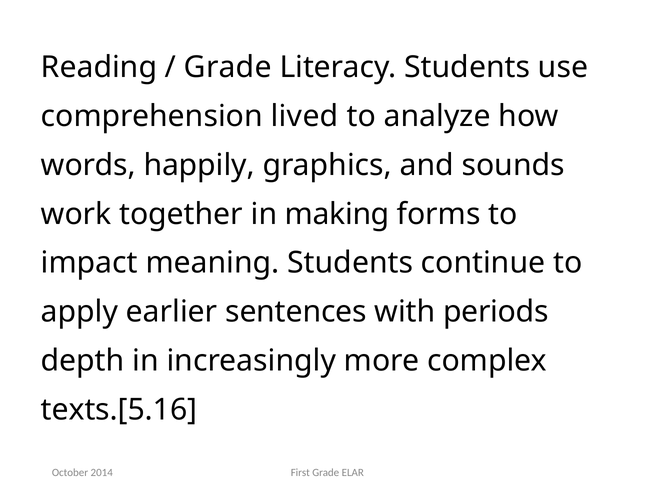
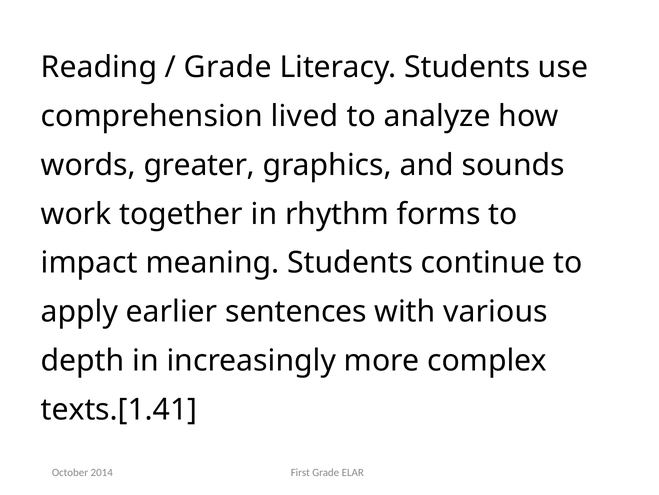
happily: happily -> greater (199, 165)
making: making -> rhythm (337, 214)
periods: periods -> various (496, 312)
texts.[5.16: texts.[5.16 -> texts.[1.41 (119, 409)
